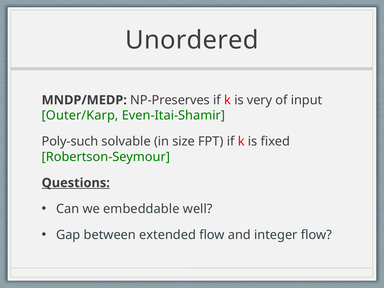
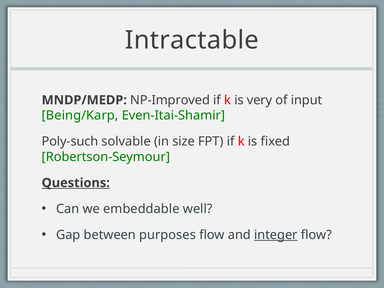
Unordered: Unordered -> Intractable (192, 40)
NP-Preserves: NP-Preserves -> NP-Improved (170, 100)
Outer/Karp: Outer/Karp -> Being/Karp (80, 115)
extended: extended -> purposes (168, 235)
integer underline: none -> present (276, 235)
